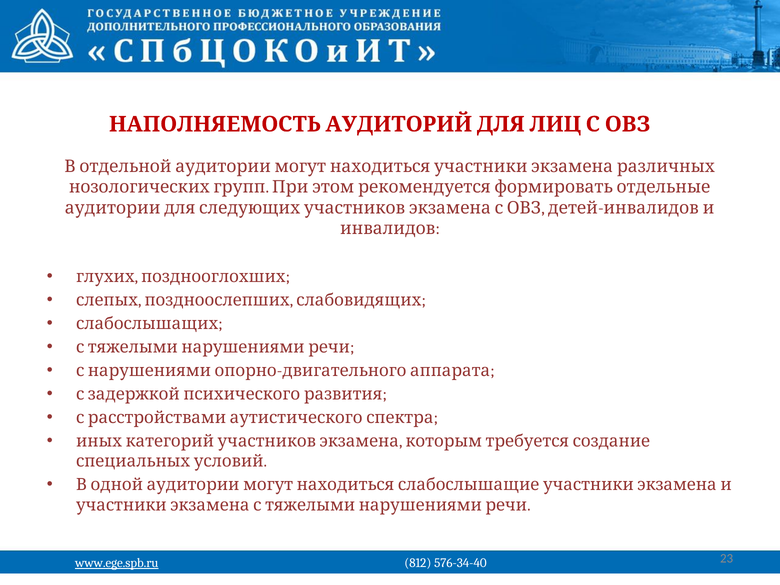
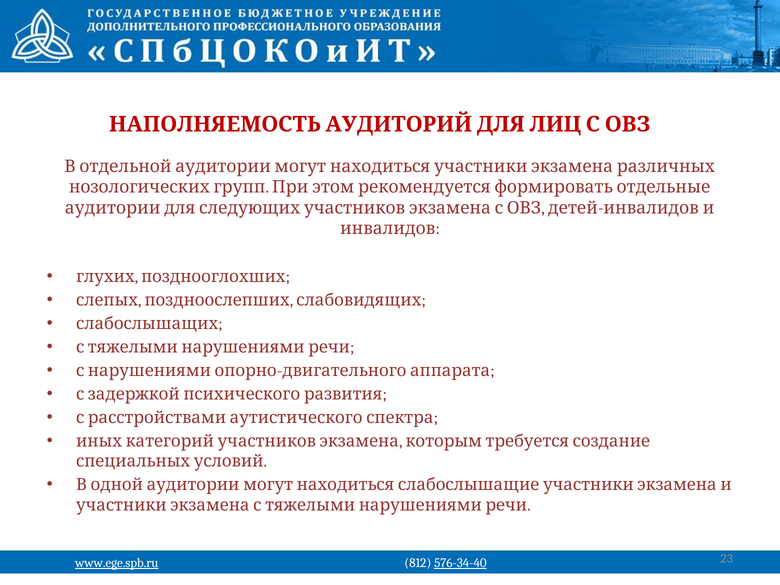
576-34-40 underline: none -> present (460, 563)
